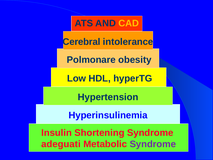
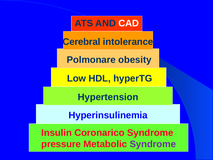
CAD colour: yellow -> white (129, 23)
Shortening: Shortening -> Coronarico (99, 133)
adeguati: adeguati -> pressure (61, 144)
